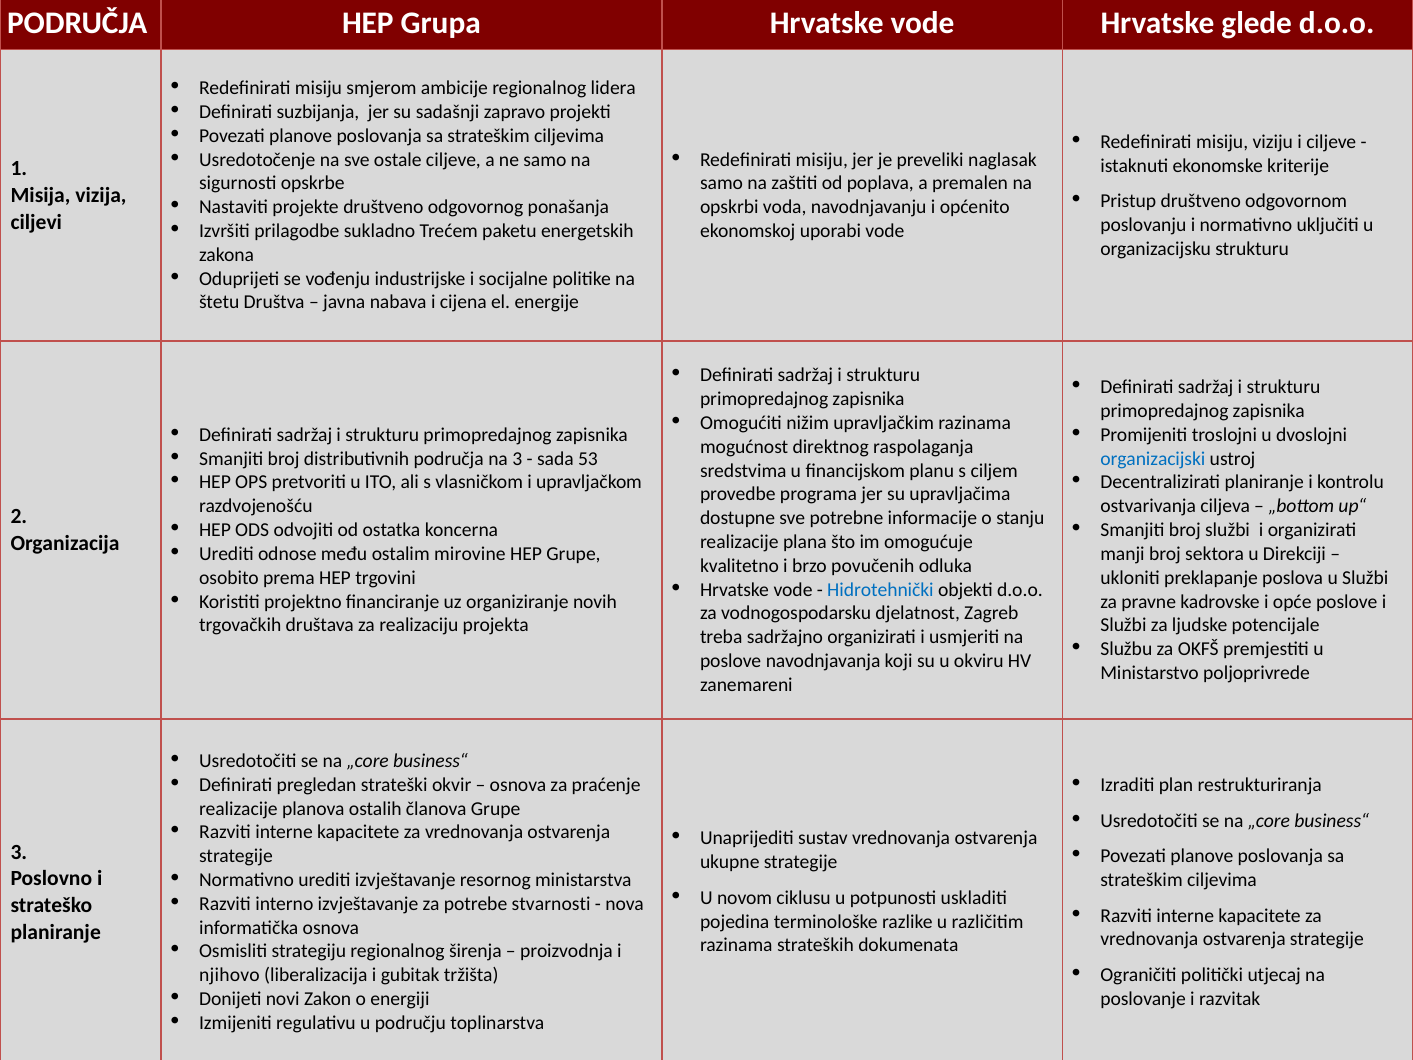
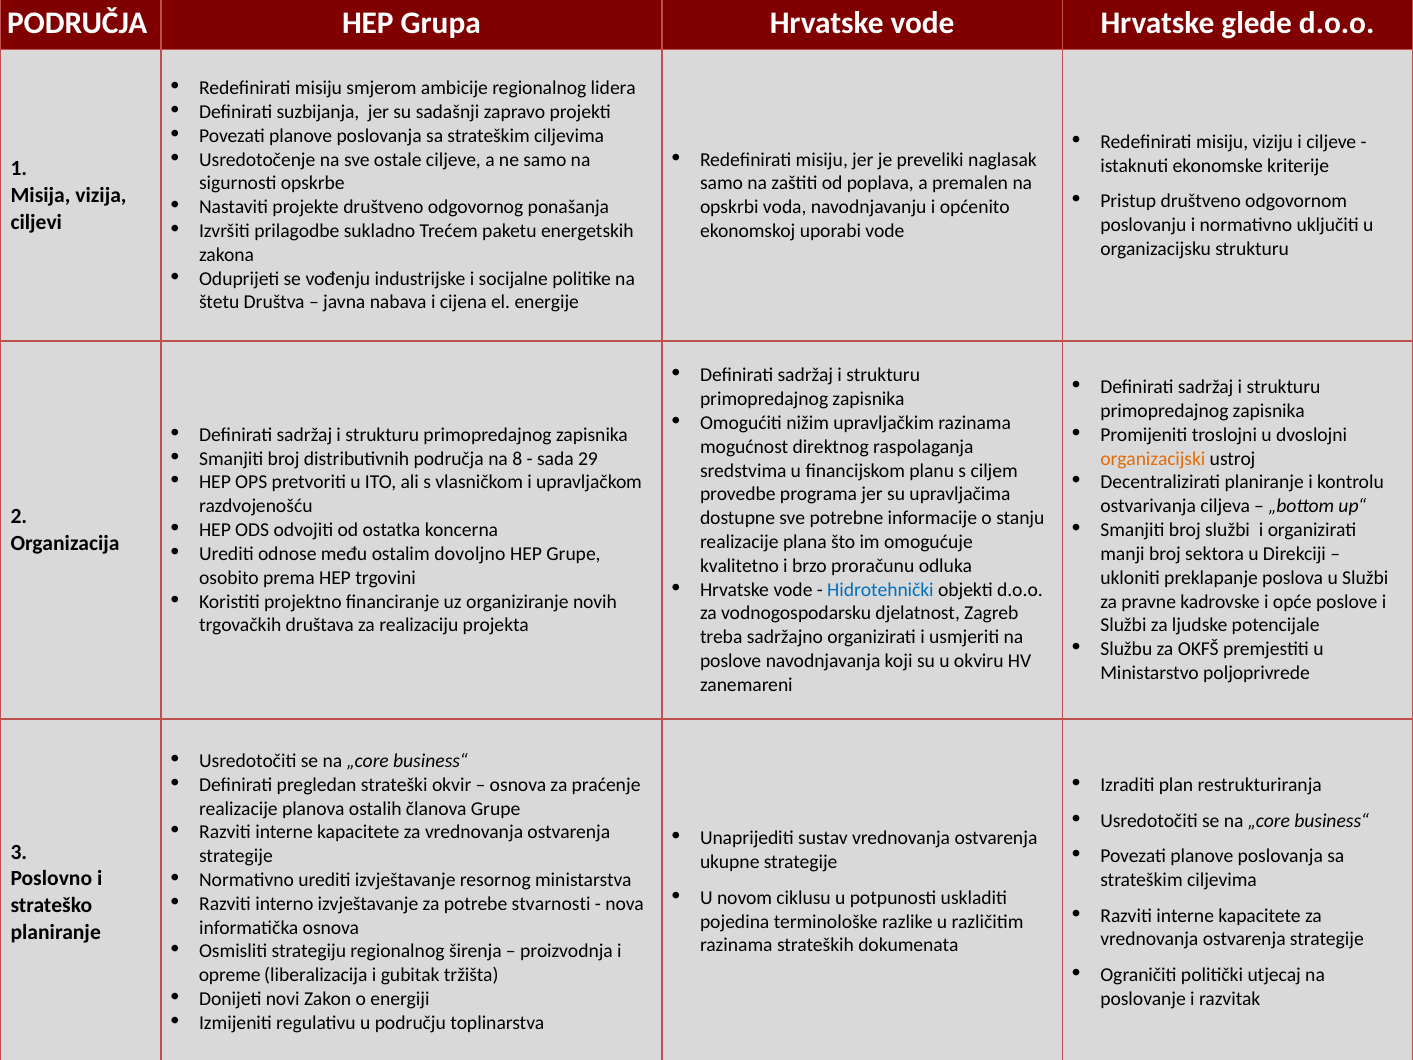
na 3: 3 -> 8 (517, 459)
53: 53 -> 29 (588, 459)
organizacijski colour: blue -> orange (1153, 459)
mirovine: mirovine -> dovoljno (470, 554)
povučenih: povučenih -> proračunu (873, 566)
njihovo: njihovo -> opreme (230, 975)
